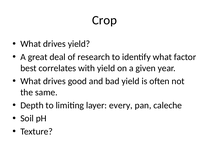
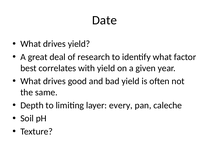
Crop: Crop -> Date (104, 20)
